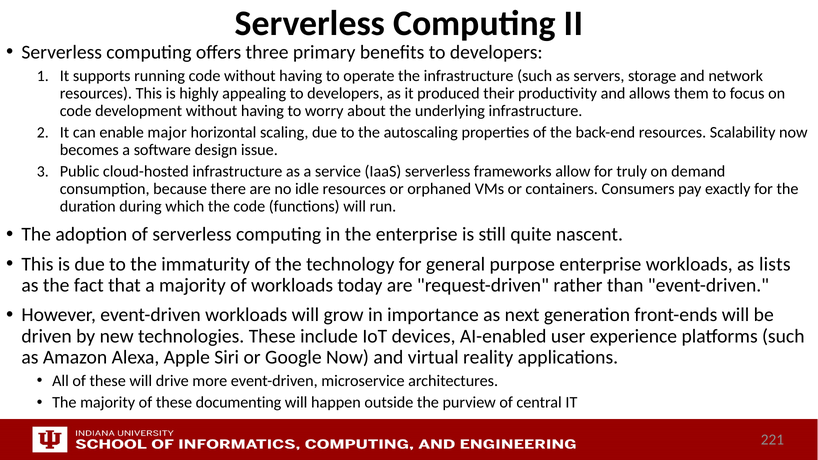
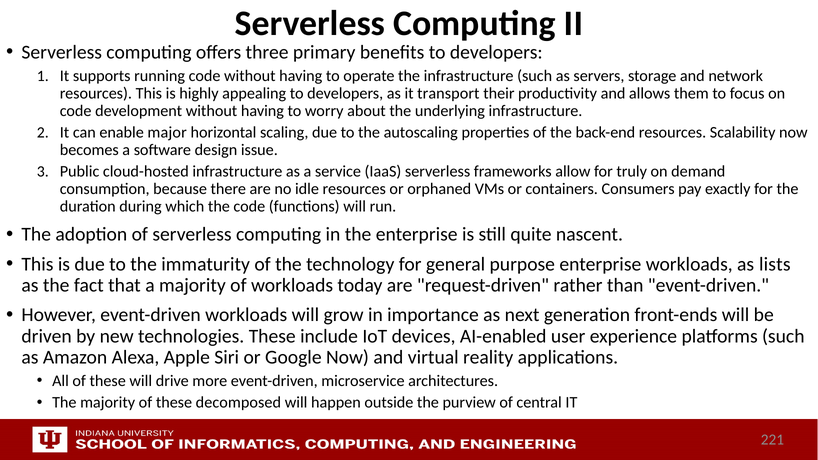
produced: produced -> transport (448, 93)
documenting: documenting -> decomposed (238, 403)
